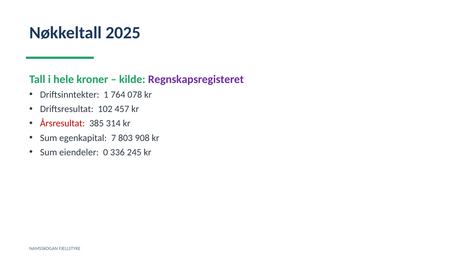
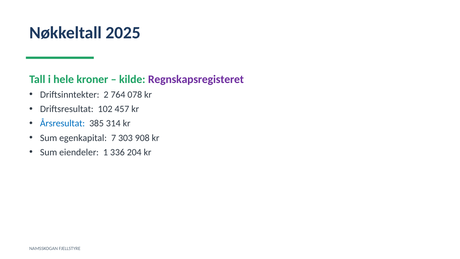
1: 1 -> 2 (106, 95)
Årsresultat colour: red -> blue (63, 123)
803: 803 -> 303 (125, 138)
0: 0 -> 1 (106, 152)
245: 245 -> 204 (134, 152)
